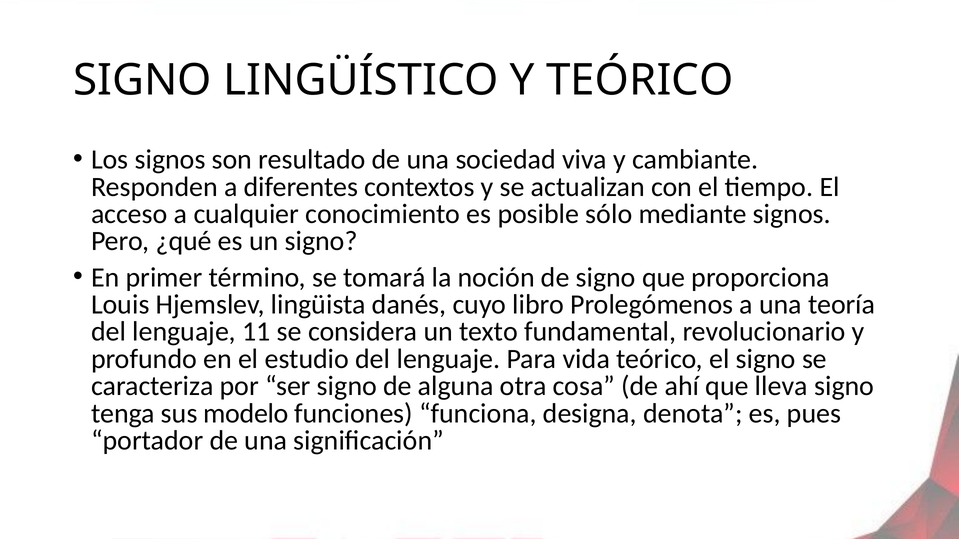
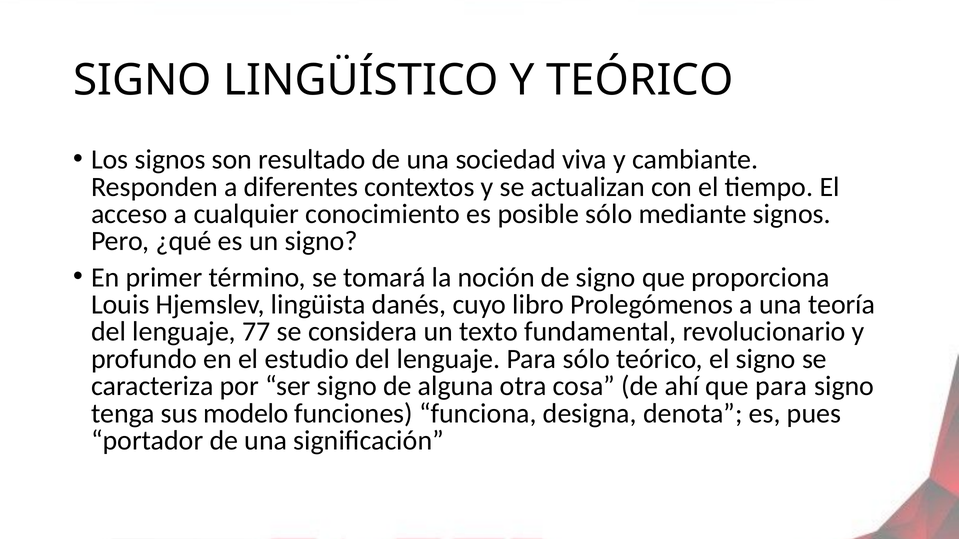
11: 11 -> 77 (256, 332)
Para vida: vida -> sólo (586, 359)
que lleva: lleva -> para (781, 386)
